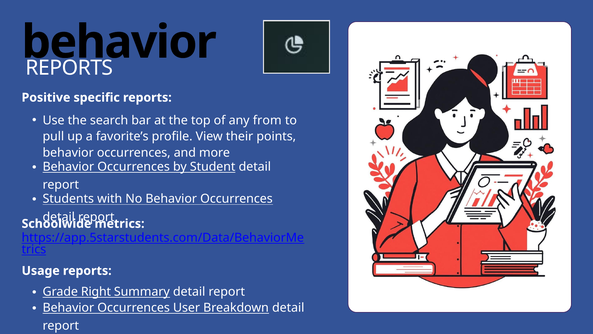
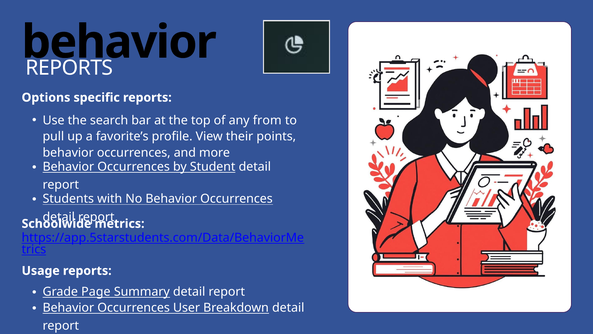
Positive: Positive -> Options (46, 97)
Right: Right -> Page (96, 291)
